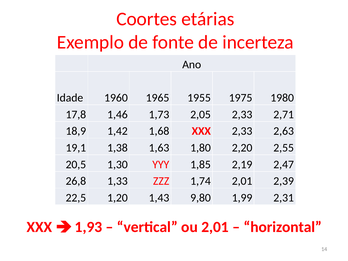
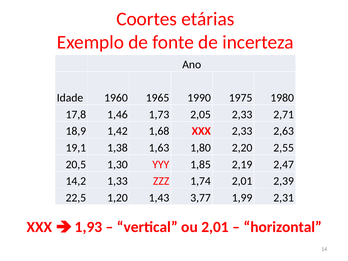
1955: 1955 -> 1990 (199, 98)
26,8: 26,8 -> 14,2 (76, 181)
9,80: 9,80 -> 3,77 (201, 198)
